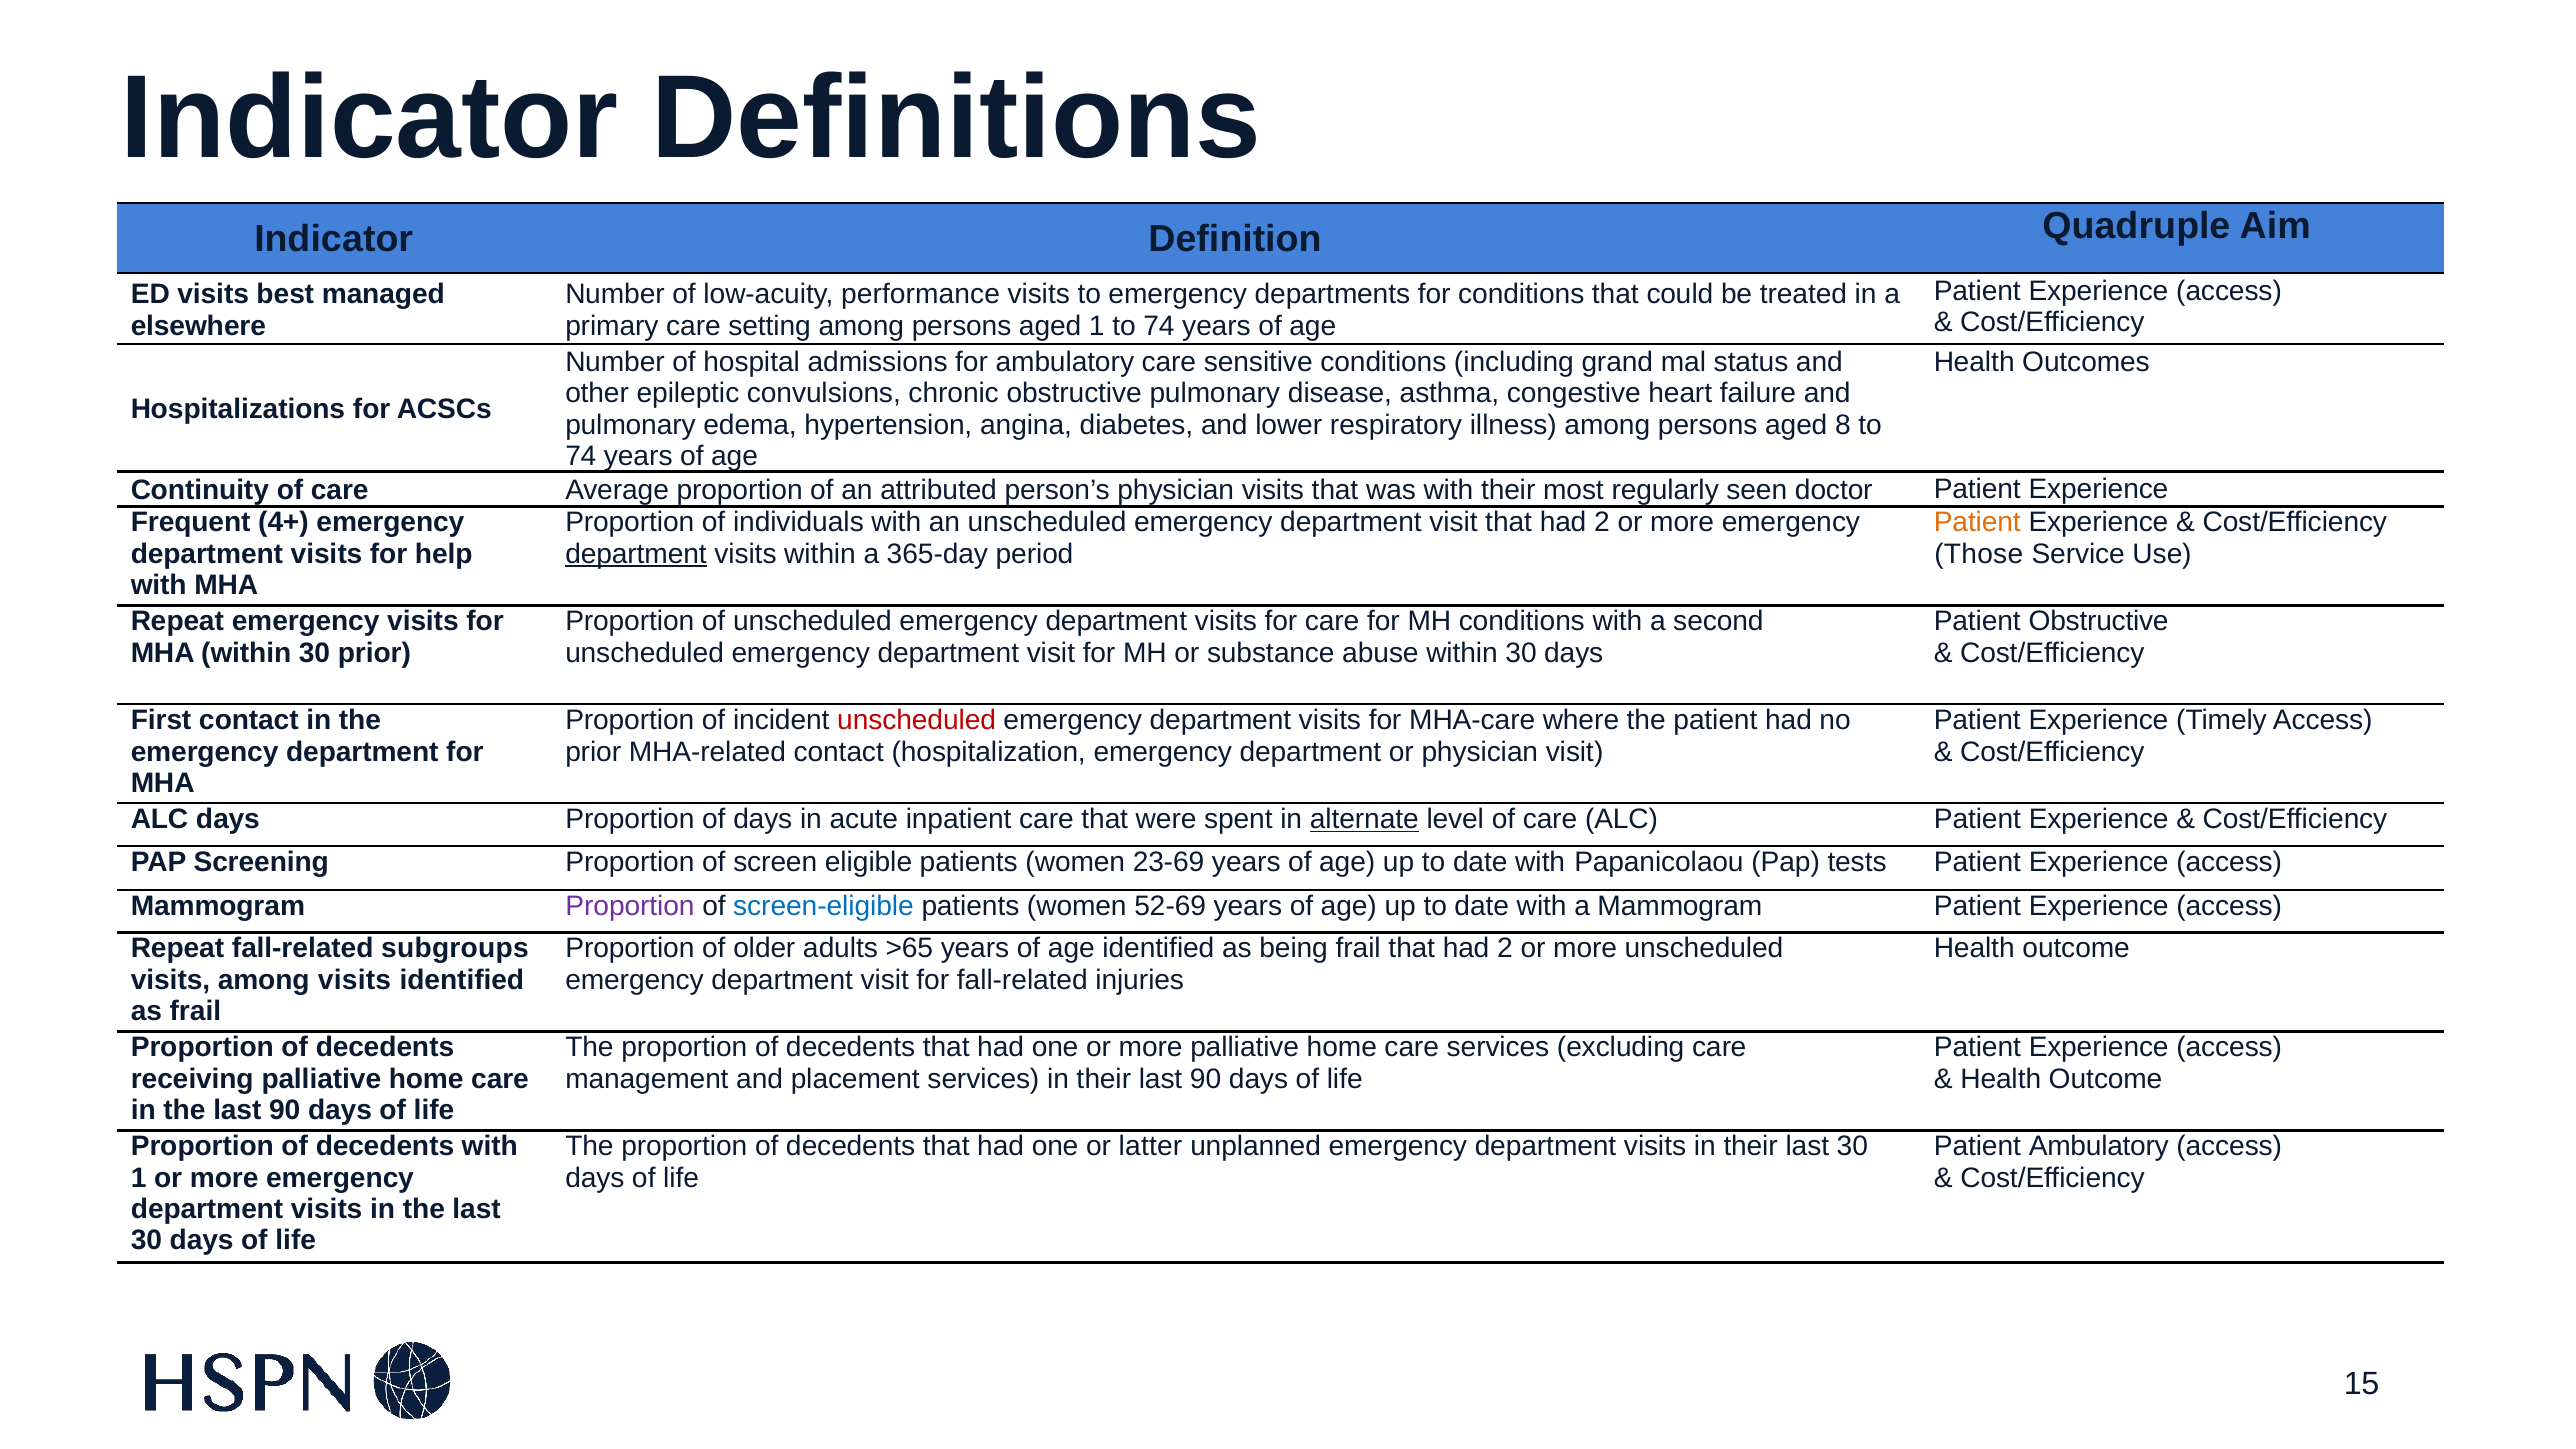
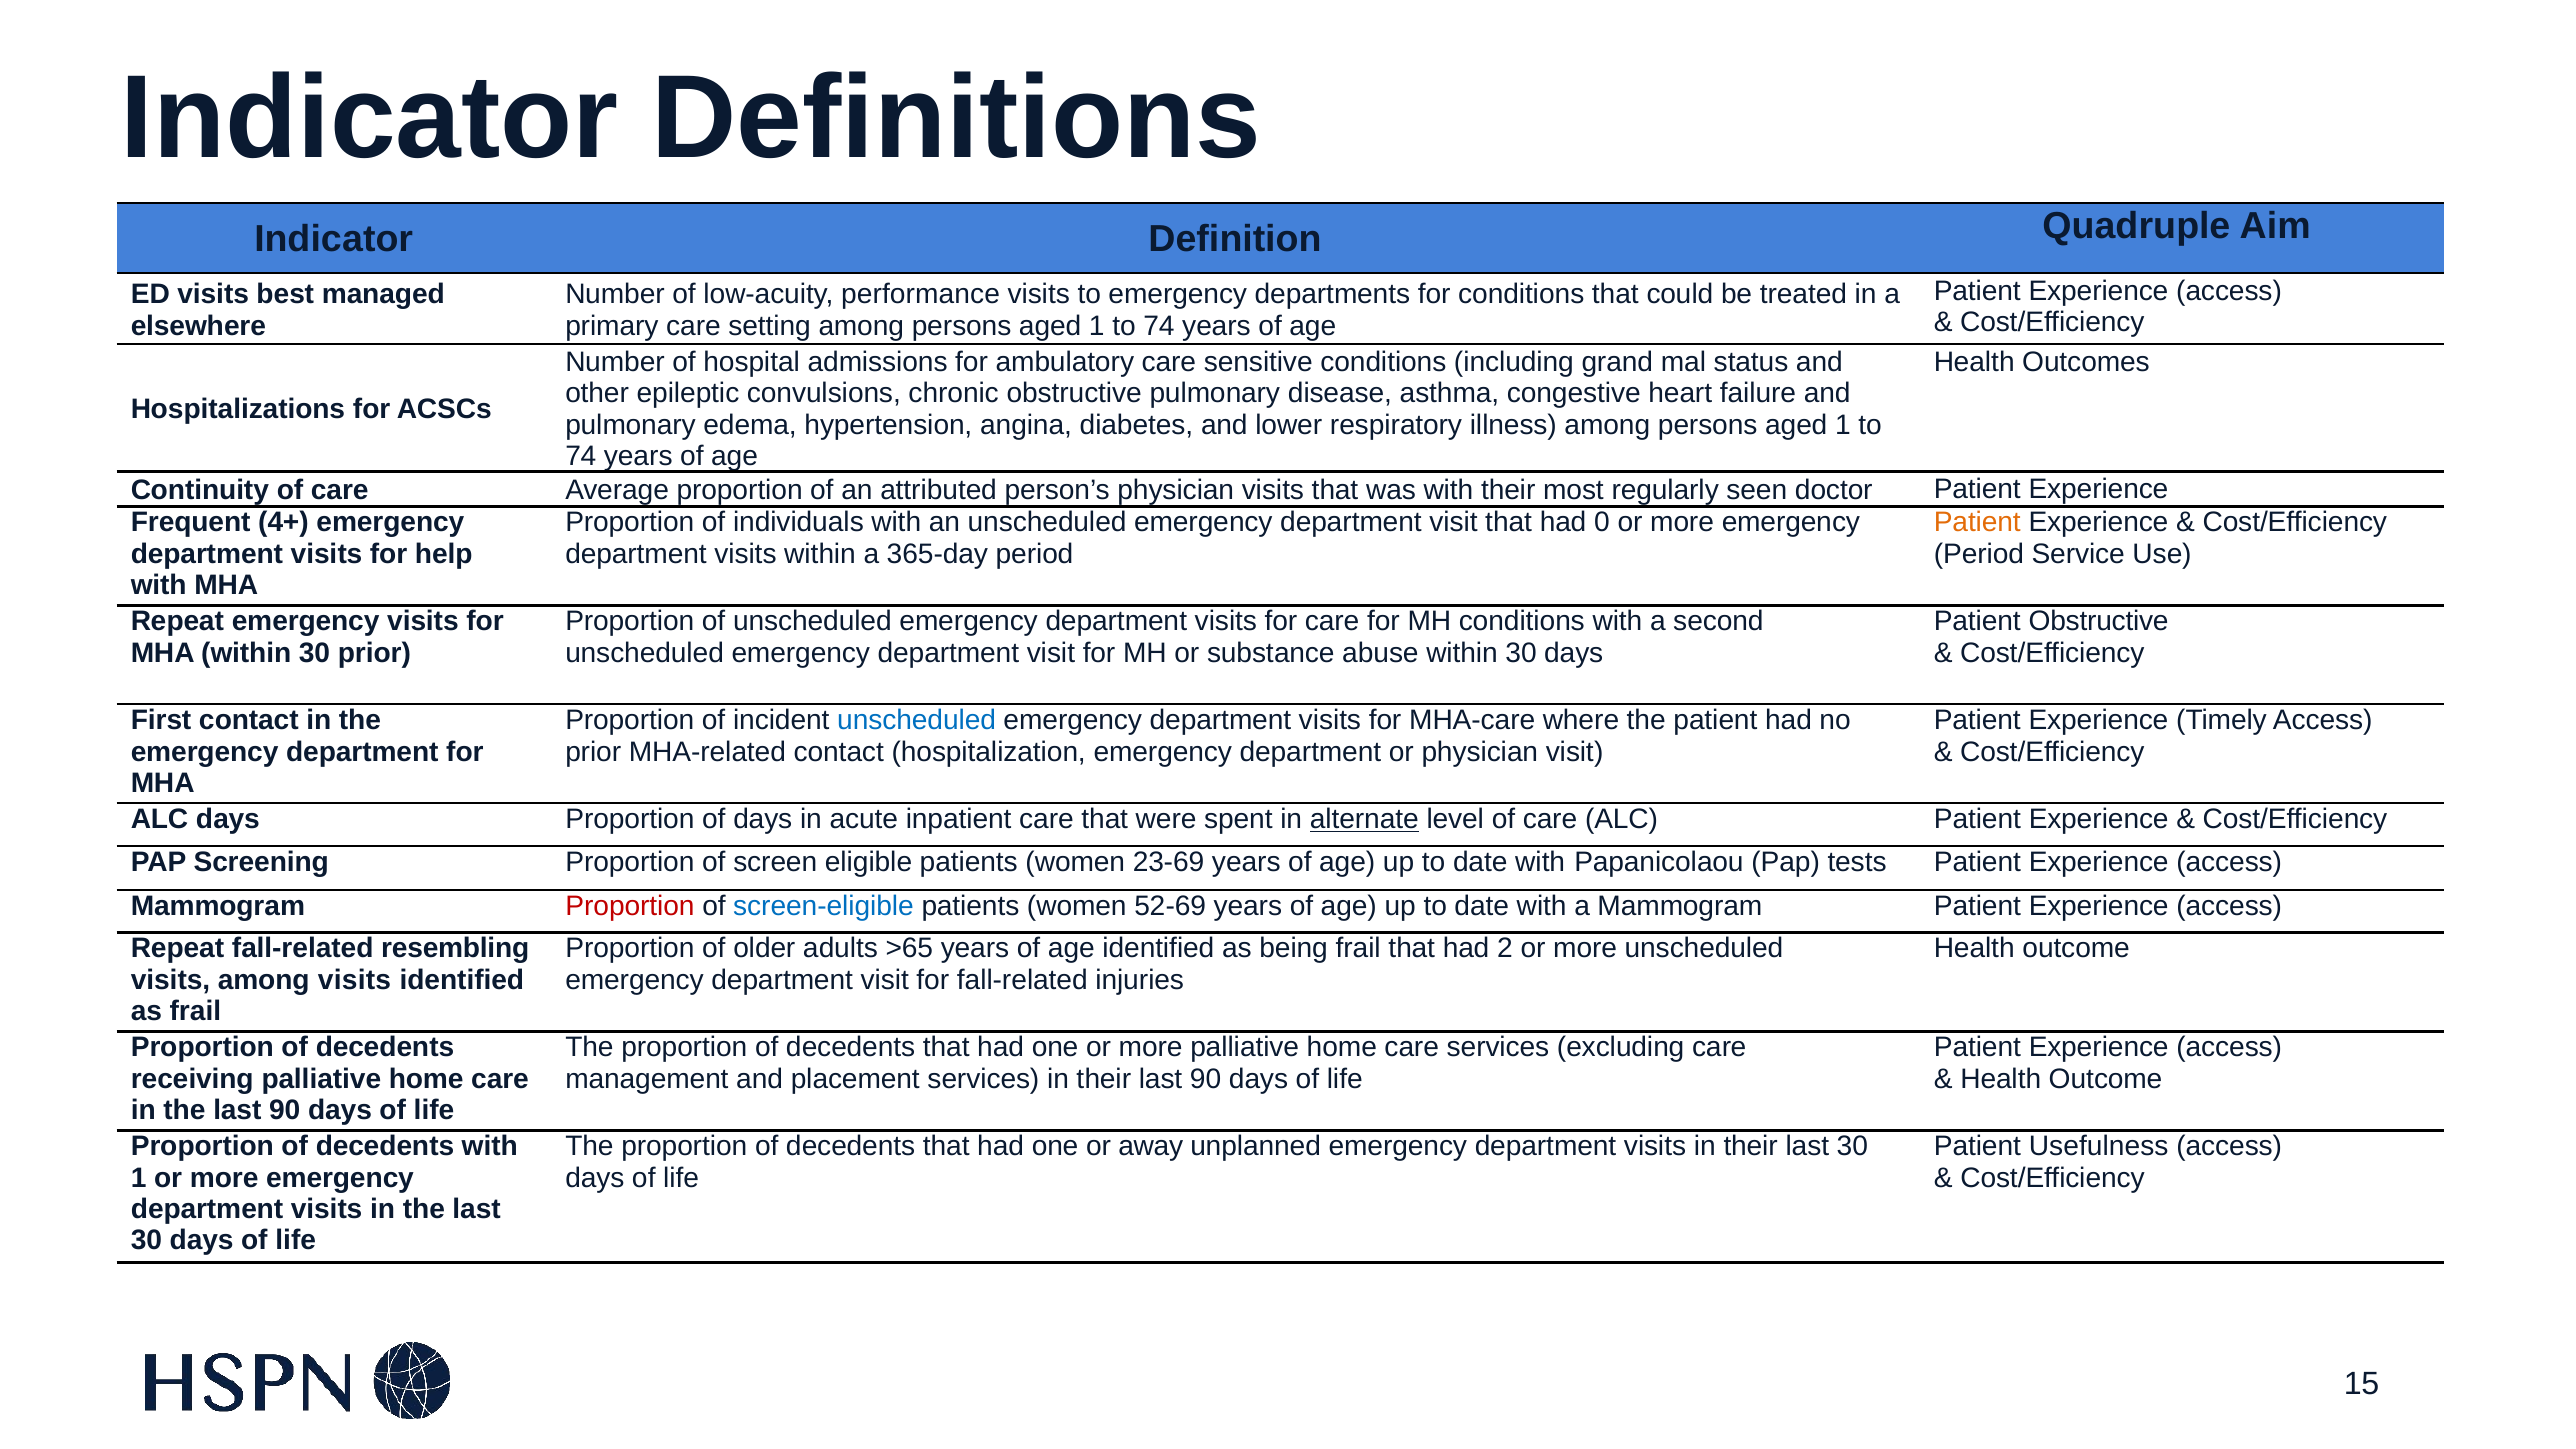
8: 8 -> 1 (1843, 425)
visit that had 2: 2 -> 0 (1602, 523)
department underline: present -> none (636, 554)
Those: Those -> Period (1979, 554)
unscheduled colour: red -> blue (917, 720)
Proportion colour: purple -> red (630, 906)
subgroups: subgroups -> resembling (455, 949)
latter: latter -> away (1151, 1147)
Patient Ambulatory: Ambulatory -> Usefulness (2099, 1147)
